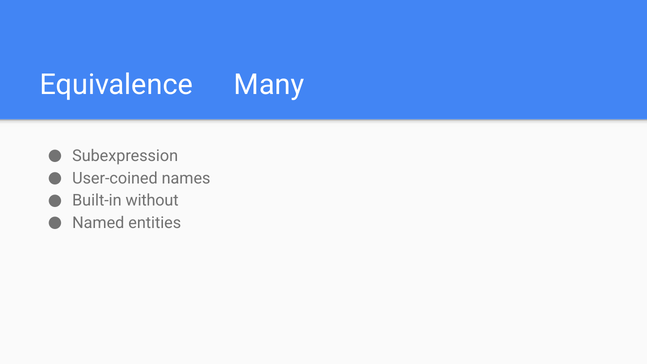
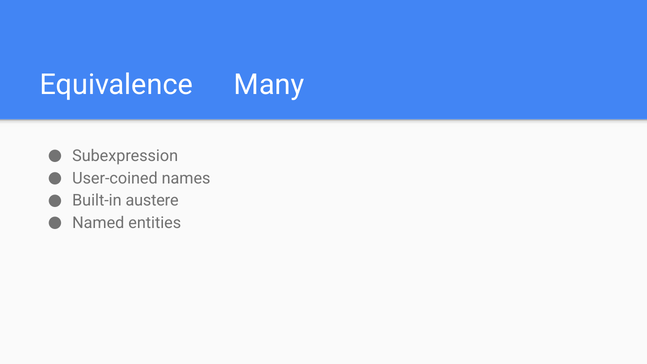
without: without -> austere (152, 201)
